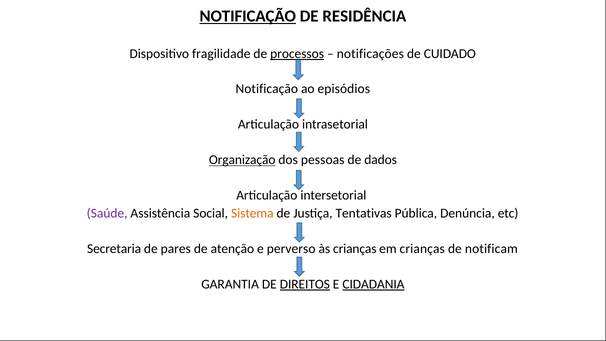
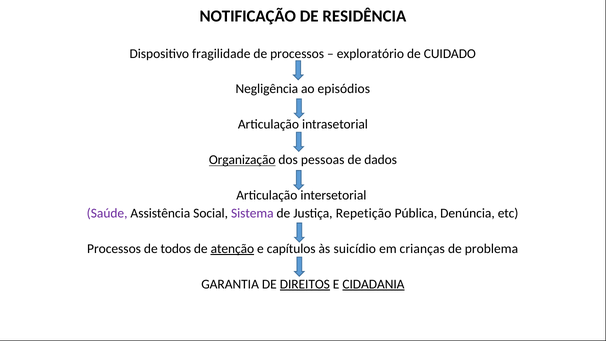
NOTIFICAÇÃO underline: present -> none (248, 16)
processos underline: present -> none (297, 54)
notificações: notificações -> exploratório (370, 54)
Notificação: Notificação -> Negligência (267, 89)
Sistema colour: orange -> purple (252, 213)
Tentativas: Tentativas -> Repetição (364, 213)
Secretaria: Secretaria -> Processos (114, 249)
pares: pares -> todos (176, 249)
atenção underline: none -> present (232, 249)
perverso: perverso -> capítulos (291, 249)
às crianças: crianças -> suicídio (355, 249)
notificam: notificam -> problema (491, 249)
